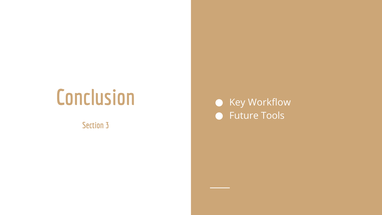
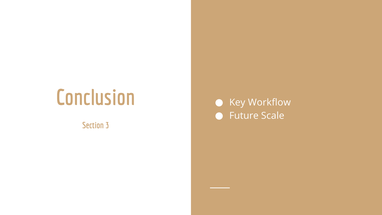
Tools: Tools -> Scale (273, 116)
